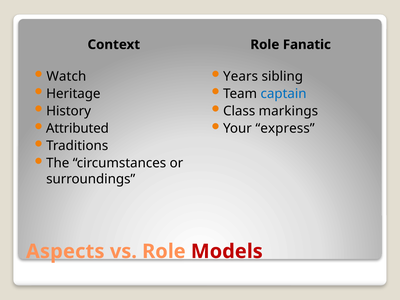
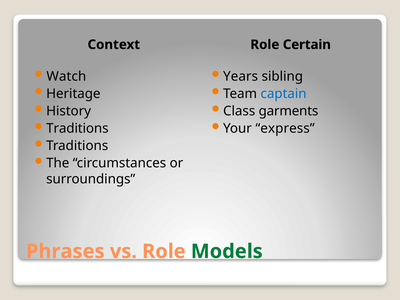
Fanatic: Fanatic -> Certain (307, 45)
markings: markings -> garments (288, 111)
Attributed: Attributed -> Traditions (77, 128)
Aspects: Aspects -> Phrases (65, 251)
Models colour: red -> green (227, 251)
